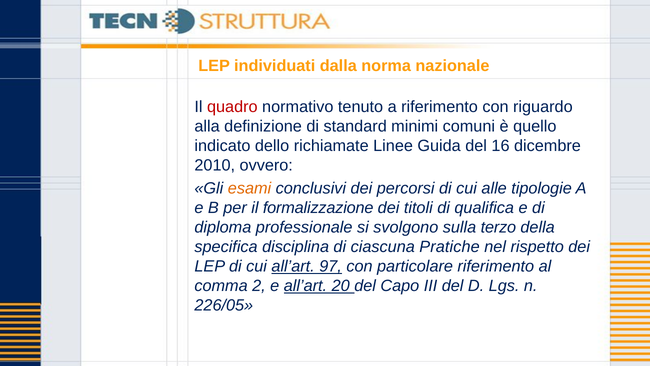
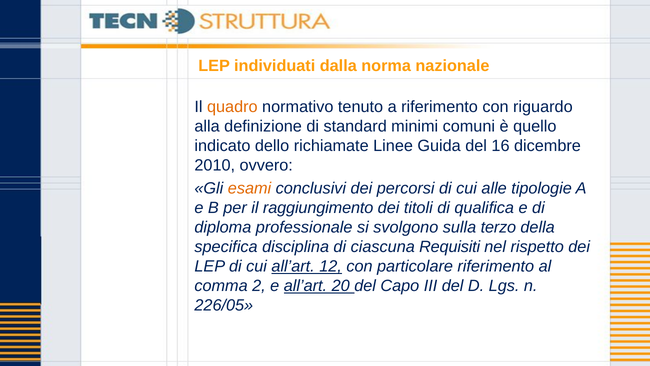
quadro colour: red -> orange (232, 107)
formalizzazione: formalizzazione -> raggiungimento (318, 208)
Pratiche: Pratiche -> Requisiti (450, 247)
97: 97 -> 12 (331, 266)
